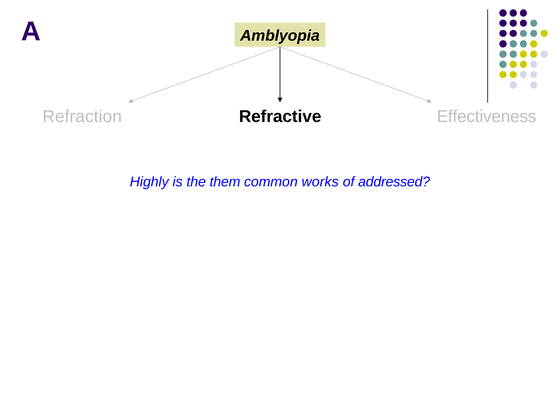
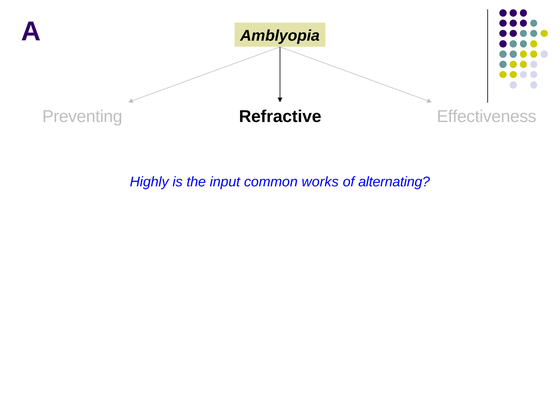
Refraction: Refraction -> Preventing (82, 116)
them: them -> input (225, 182)
addressed: addressed -> alternating (394, 182)
